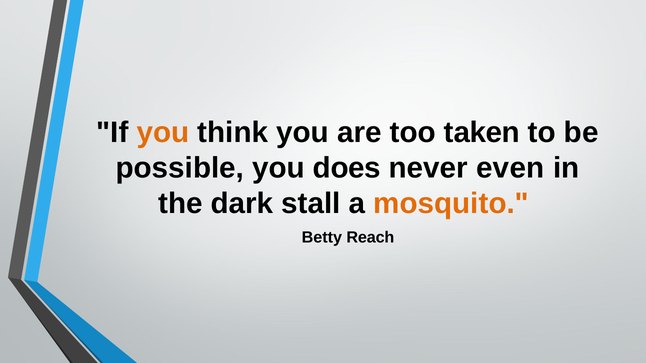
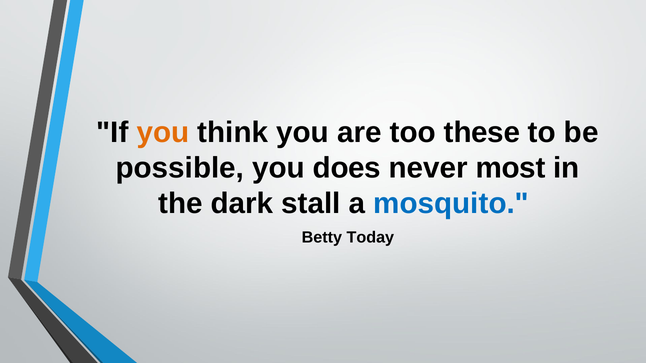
taken: taken -> these (482, 133)
even: even -> most (511, 168)
mosquito colour: orange -> blue (451, 204)
Reach: Reach -> Today (370, 237)
